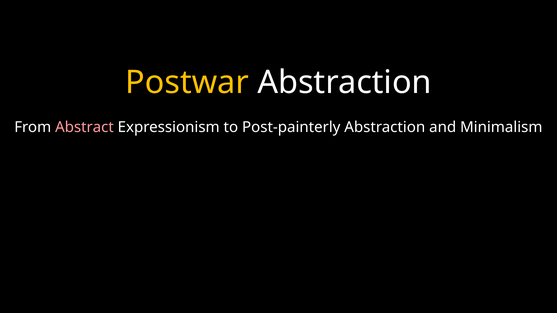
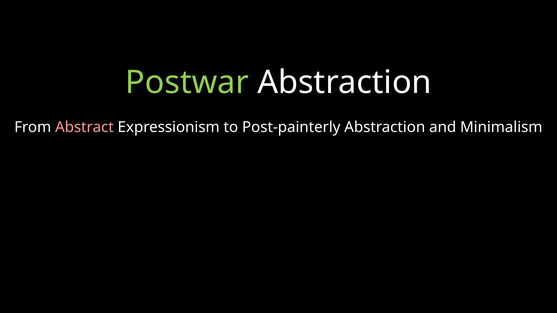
Postwar colour: yellow -> light green (187, 82)
